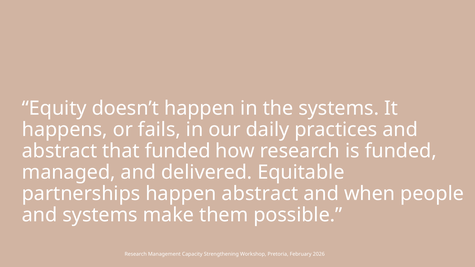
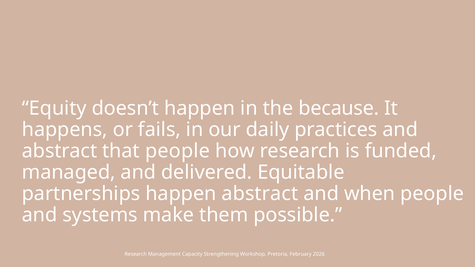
the systems: systems -> because (339, 108)
that funded: funded -> people (177, 151)
